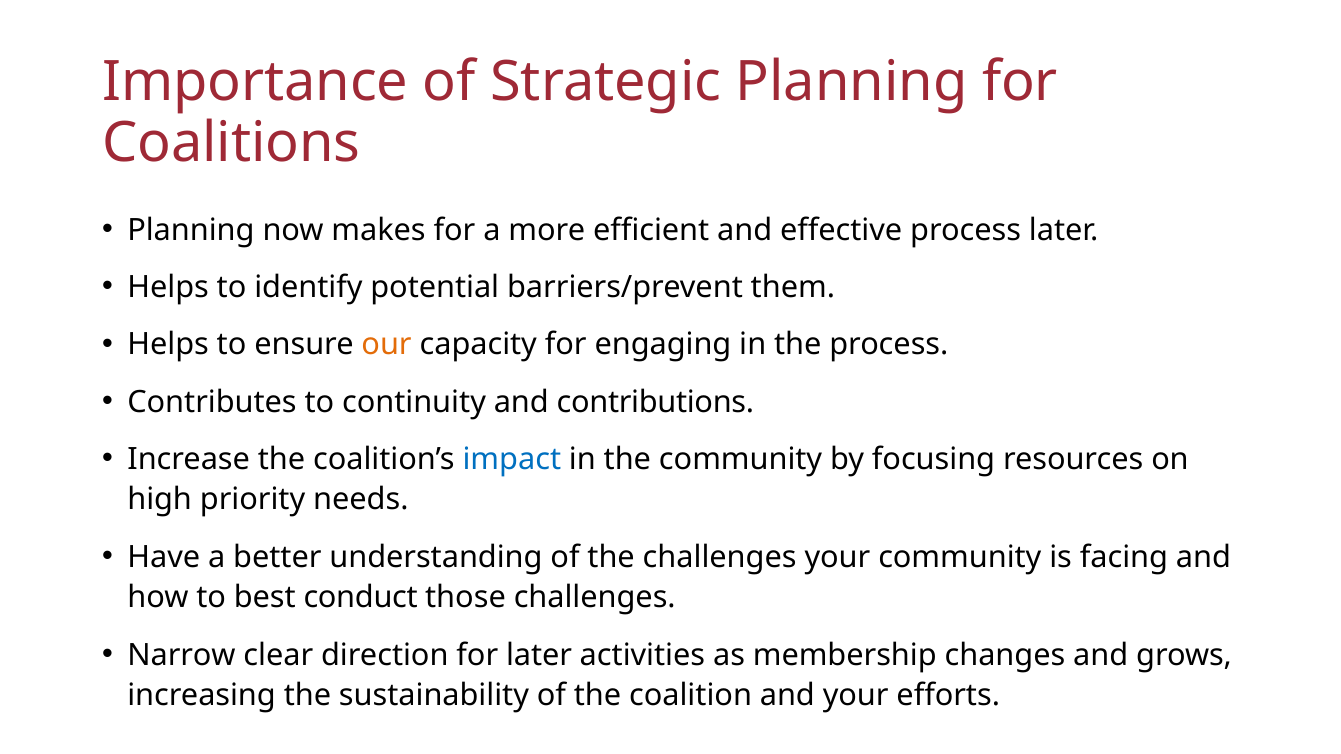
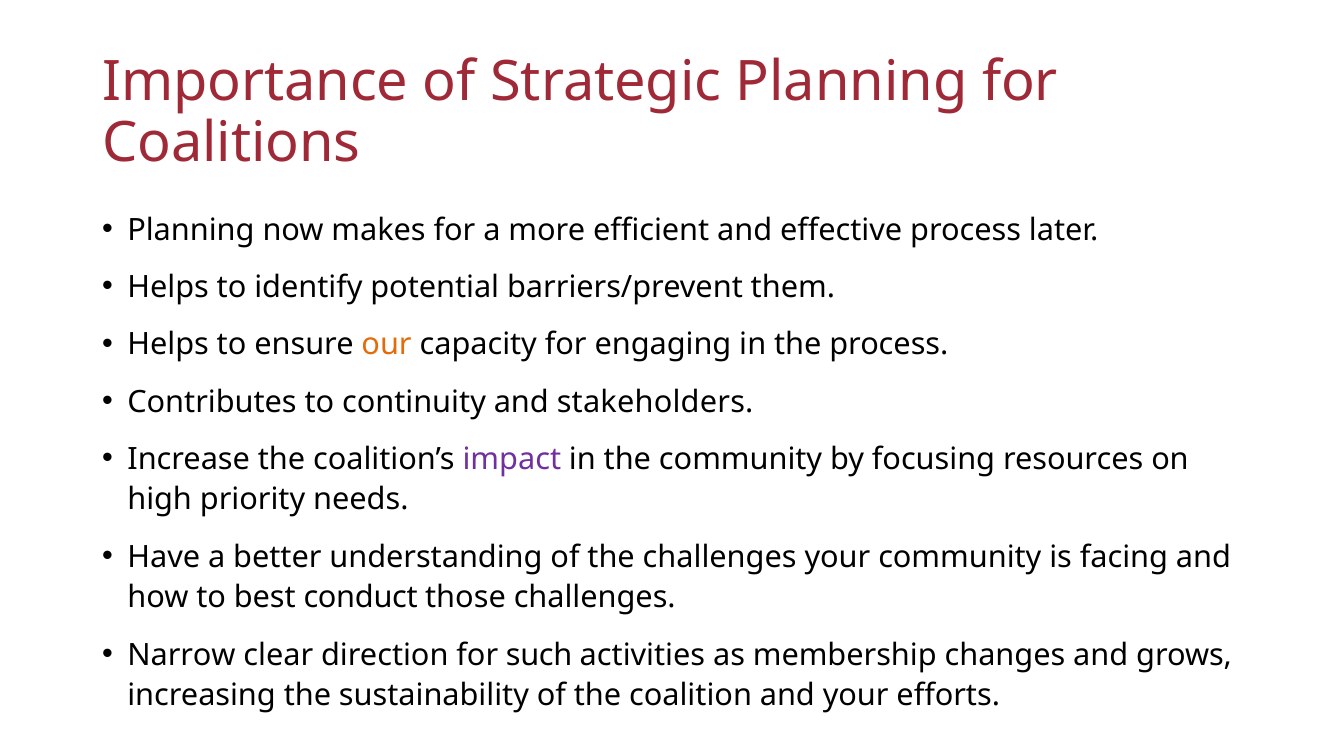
contributions: contributions -> stakeholders (655, 402)
impact colour: blue -> purple (512, 459)
for later: later -> such (539, 655)
